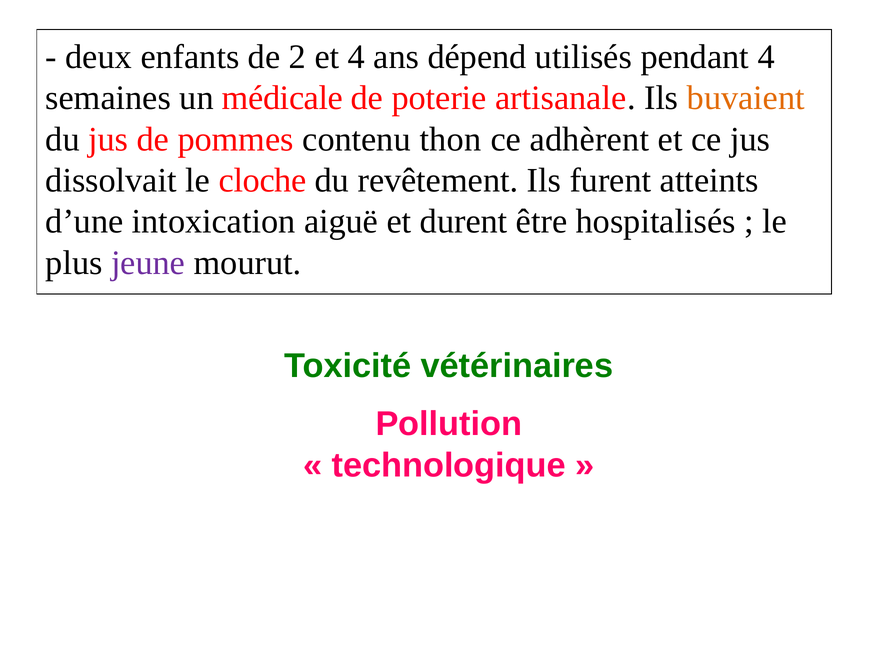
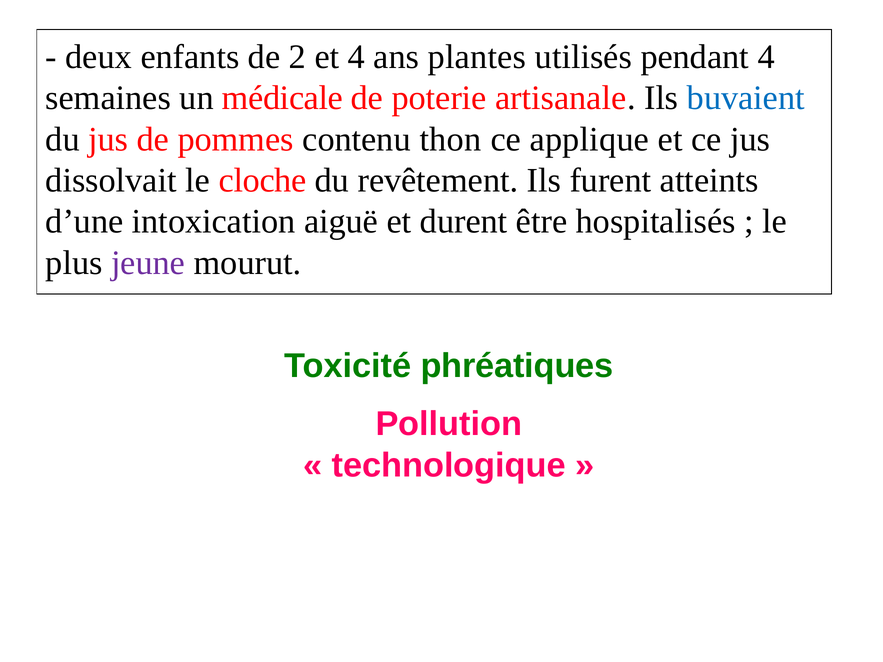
dépend: dépend -> plantes (477, 57)
buvaient colour: orange -> blue (746, 98)
adhèrent: adhèrent -> applique (589, 139)
vétérinaires: vétérinaires -> phréatiques (517, 366)
